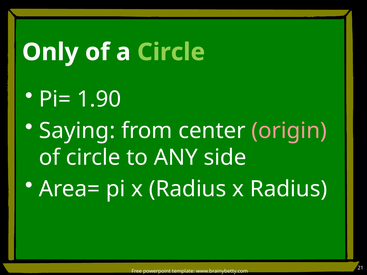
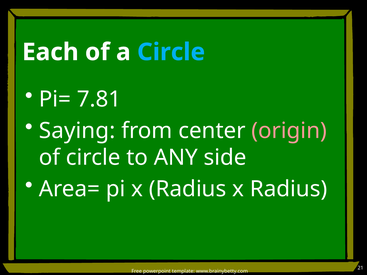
Only: Only -> Each (50, 52)
Circle colour: light green -> light blue (171, 52)
1.90: 1.90 -> 7.81 (99, 99)
